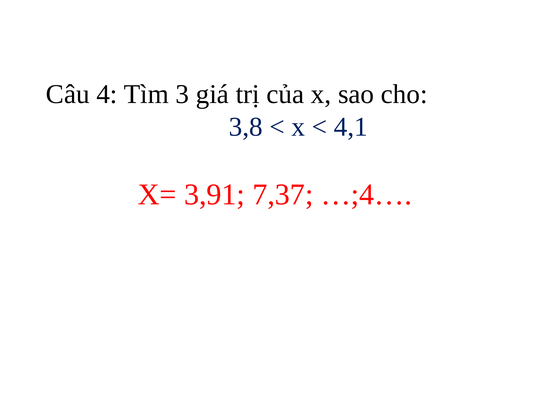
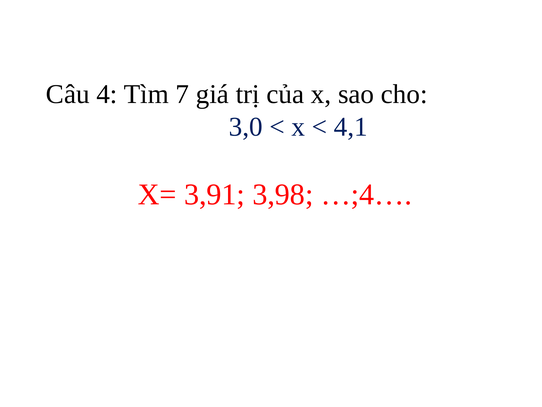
3: 3 -> 7 (182, 94)
3,8: 3,8 -> 3,0 (246, 127)
7,37: 7,37 -> 3,98 (283, 194)
